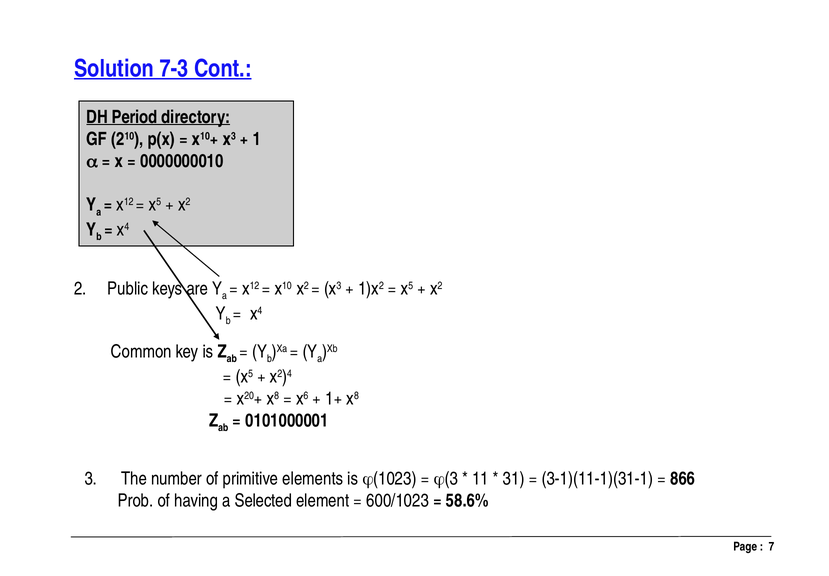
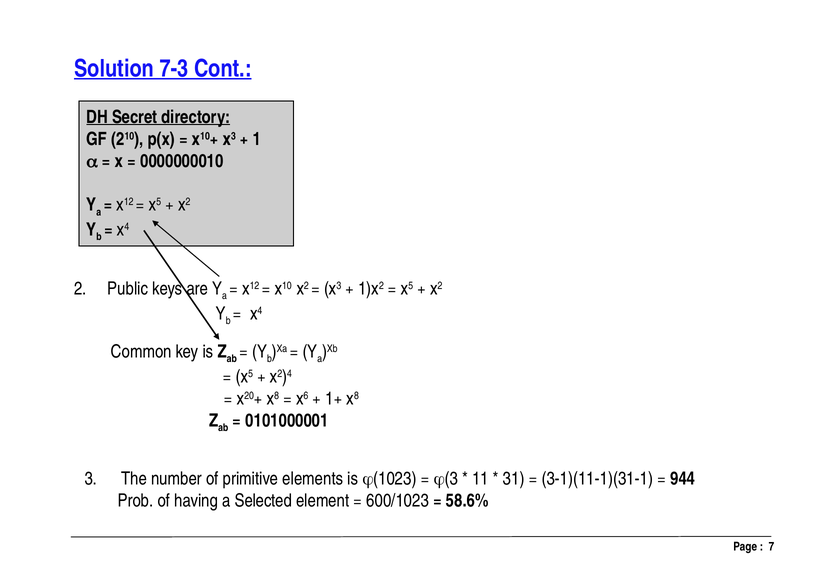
Period: Period -> Secret (135, 117)
866: 866 -> 944 (683, 479)
